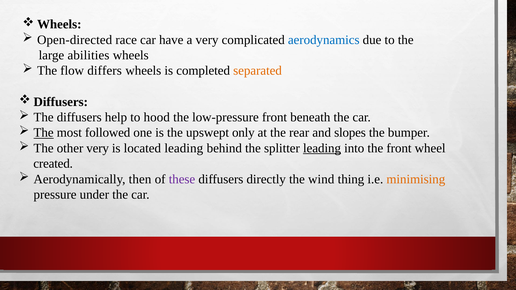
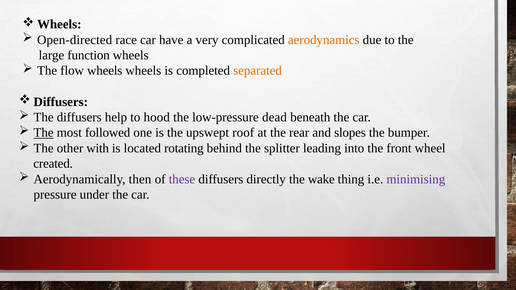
aerodynamics colour: blue -> orange (324, 40)
abilities: abilities -> function (89, 55)
flow differs: differs -> wheels (105, 71)
low-pressure front: front -> dead (274, 117)
only: only -> roof (243, 133)
other very: very -> with (98, 148)
located leading: leading -> rotating (184, 148)
leading underline: present -> none (322, 148)
wind: wind -> wake (321, 179)
minimising colour: orange -> purple (416, 179)
